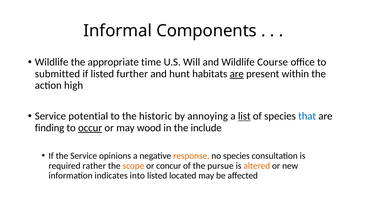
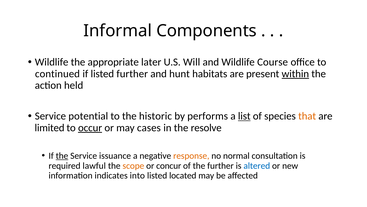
time: time -> later (151, 62)
submitted: submitted -> continued (57, 74)
are underline: present -> none (237, 74)
within underline: none -> present (295, 74)
high: high -> held (74, 85)
annoying: annoying -> performs (208, 116)
that colour: blue -> orange (307, 116)
finding: finding -> limited (50, 127)
wood: wood -> cases (149, 127)
include: include -> resolve (206, 127)
the underline: none -> present (62, 155)
opinions: opinions -> issuance (115, 155)
no species: species -> normal (236, 155)
rather: rather -> lawful (94, 165)
the pursue: pursue -> further (221, 165)
altered colour: orange -> blue (257, 165)
